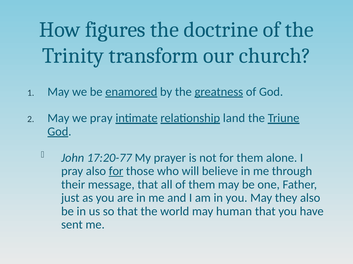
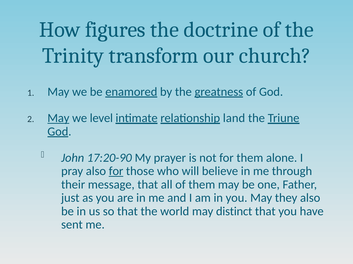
May underline: none -> present (58, 118)
we pray: pray -> level (101, 118)
17:20-77: 17:20-77 -> 17:20-90 (109, 158)
human: human -> distinct (234, 212)
